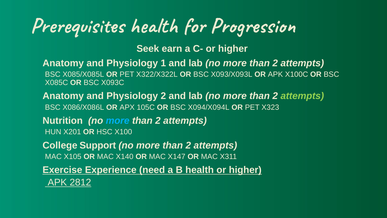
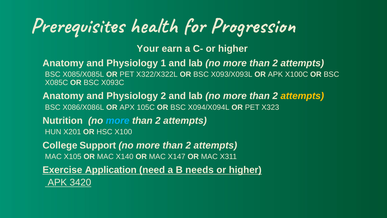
Seek: Seek -> Your (148, 49)
attempts colour: light green -> yellow (302, 96)
Experience: Experience -> Application (111, 170)
B health: health -> needs (200, 170)
2812: 2812 -> 3420 (80, 182)
